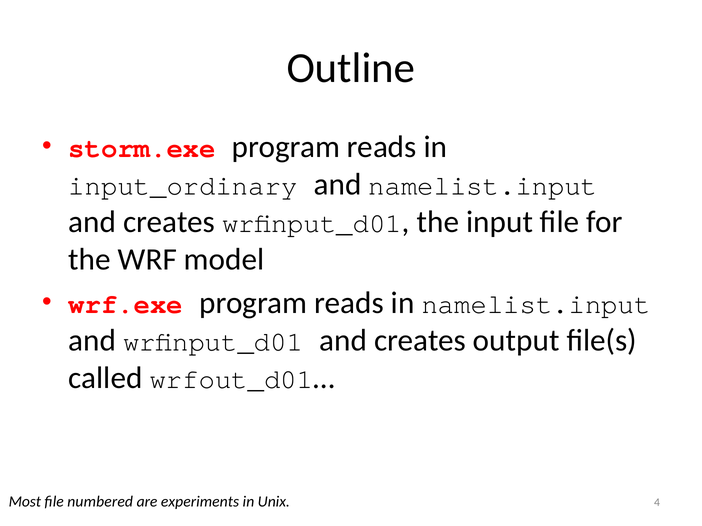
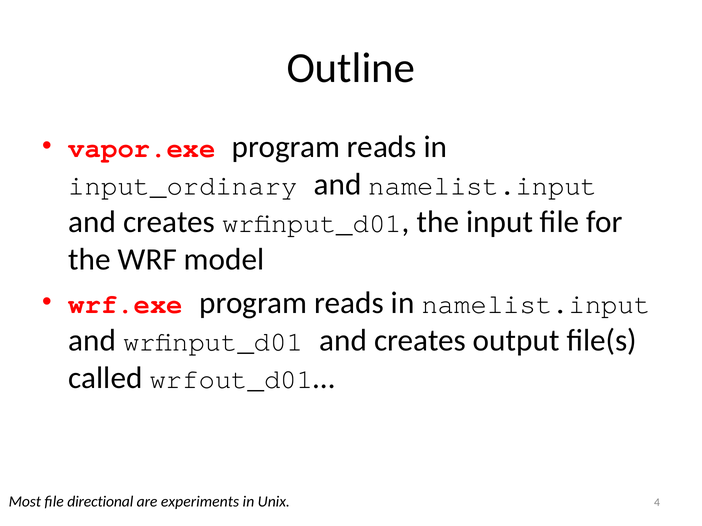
storm.exe: storm.exe -> vapor.exe (142, 149)
numbered: numbered -> directional (100, 502)
